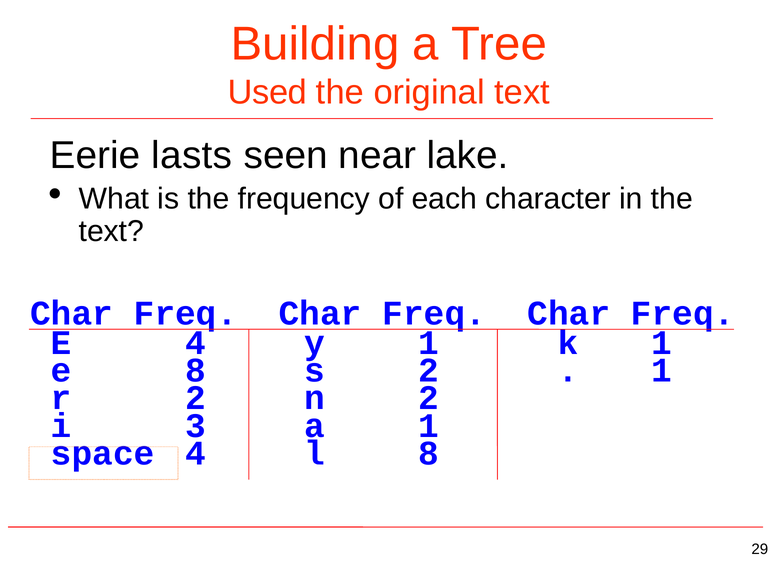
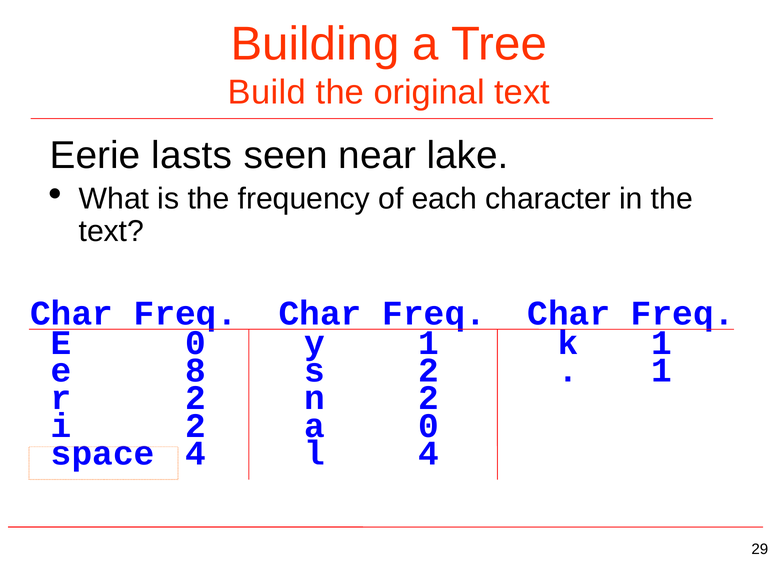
Used: Used -> Build (267, 92)
E 4: 4 -> 0 (196, 343)
i 3: 3 -> 2 (196, 426)
a 1: 1 -> 0 (429, 426)
l 8: 8 -> 4 (429, 453)
